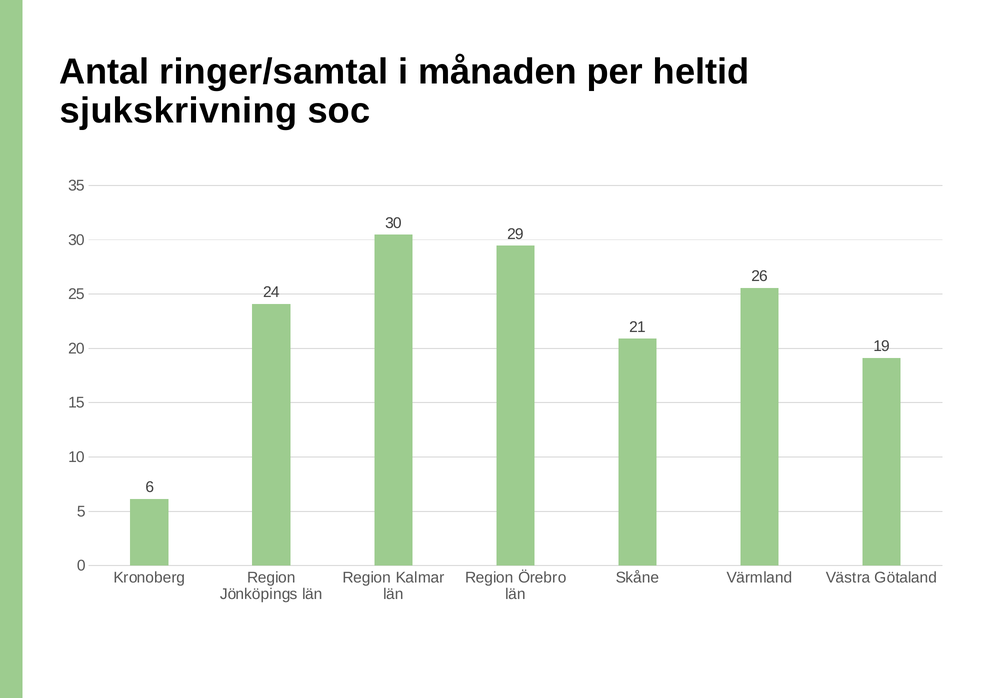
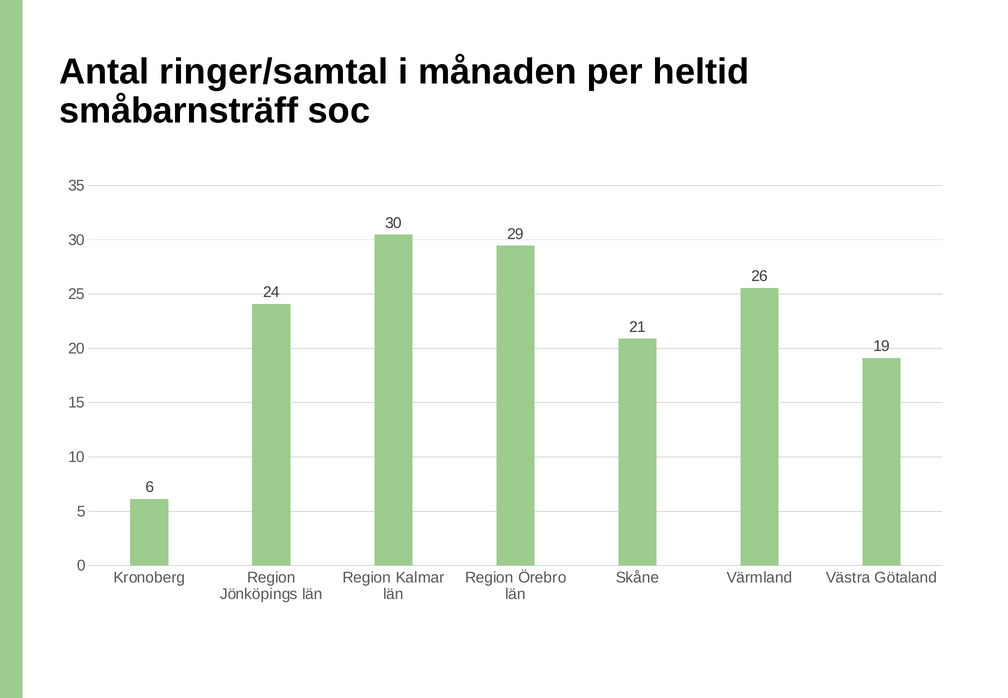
sjukskrivning: sjukskrivning -> småbarnsträff (179, 111)
